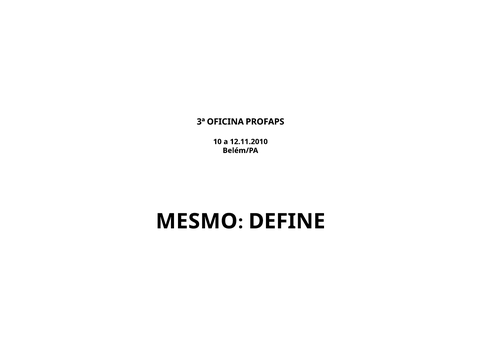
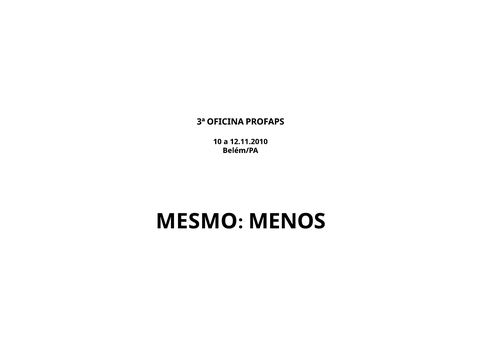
DEFINE: DEFINE -> MENOS (287, 221)
